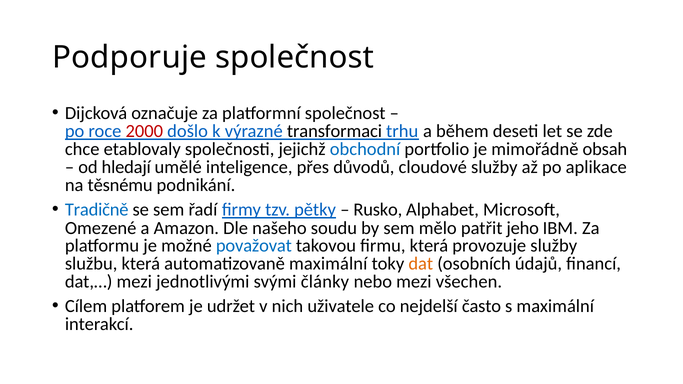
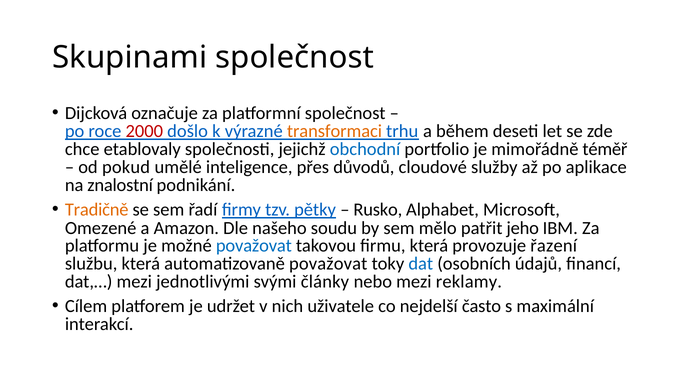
Podporuje: Podporuje -> Skupinami (130, 57)
transformaci colour: black -> orange (334, 131)
obsah: obsah -> téměř (605, 149)
hledají: hledají -> pokud (126, 167)
těsnému: těsnému -> znalostní (120, 185)
Tradičně colour: blue -> orange (97, 210)
provozuje služby: služby -> řazení (554, 246)
automatizovaně maximální: maximální -> považovat (328, 264)
dat colour: orange -> blue (421, 264)
všechen: všechen -> reklamy (469, 282)
